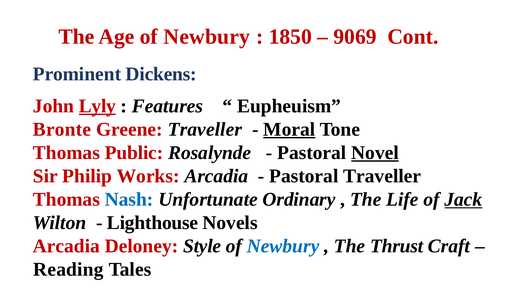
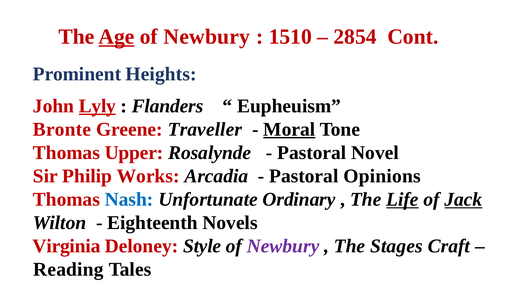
Age underline: none -> present (116, 37)
1850: 1850 -> 1510 (290, 37)
9069: 9069 -> 2854 (355, 37)
Dickens: Dickens -> Heights (161, 74)
Features: Features -> Flanders (168, 106)
Public: Public -> Upper (134, 153)
Novel underline: present -> none (375, 153)
Pastoral Traveller: Traveller -> Opinions (382, 176)
Life underline: none -> present (402, 199)
Lighthouse: Lighthouse -> Eighteenth (152, 223)
Arcadia: Arcadia -> Virginia (67, 246)
Newbury colour: blue -> purple (283, 246)
Thrust: Thrust -> Stages (396, 246)
